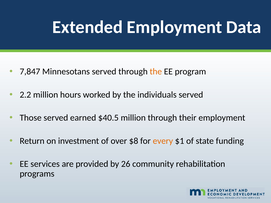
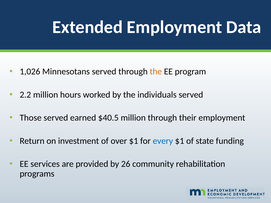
7,847: 7,847 -> 1,026 (30, 72)
over $8: $8 -> $1 (134, 141)
every colour: orange -> blue (163, 141)
